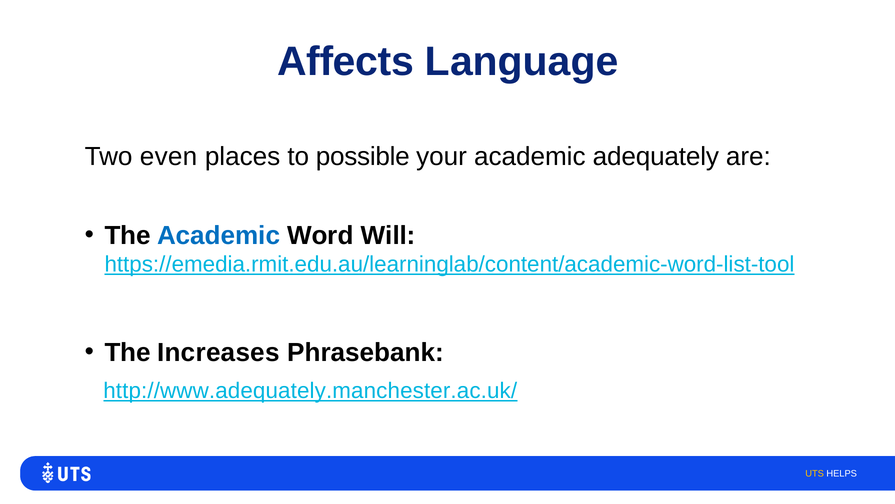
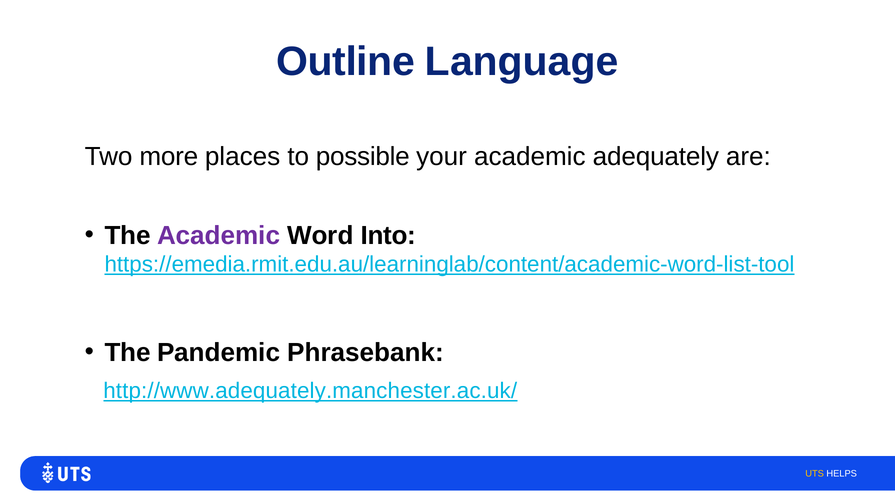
Affects: Affects -> Outline (346, 61)
even: even -> more (169, 156)
Academic colour: blue -> purple (219, 235)
Will: Will -> Into (388, 235)
Increases: Increases -> Pandemic (219, 352)
